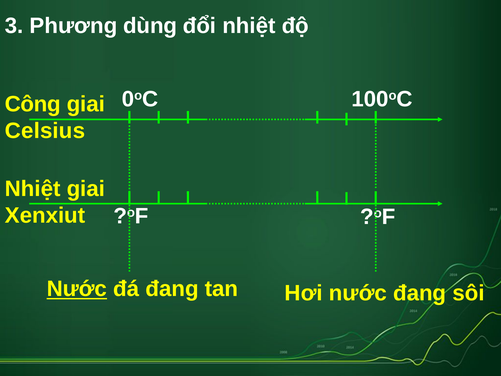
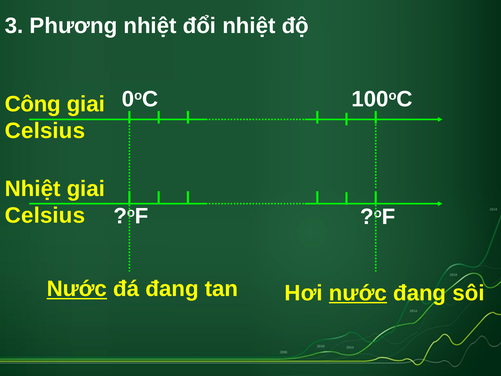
Phương dùng: dùng -> nhiệt (150, 26)
Xenxiut: Xenxiut -> Celsius (45, 215)
nước underline: none -> present (358, 293)
